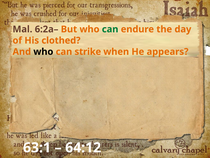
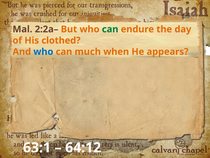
6:2a–: 6:2a– -> 2:2a– (47, 29)
who colour: black -> blue (43, 52)
strike: strike -> much (88, 52)
